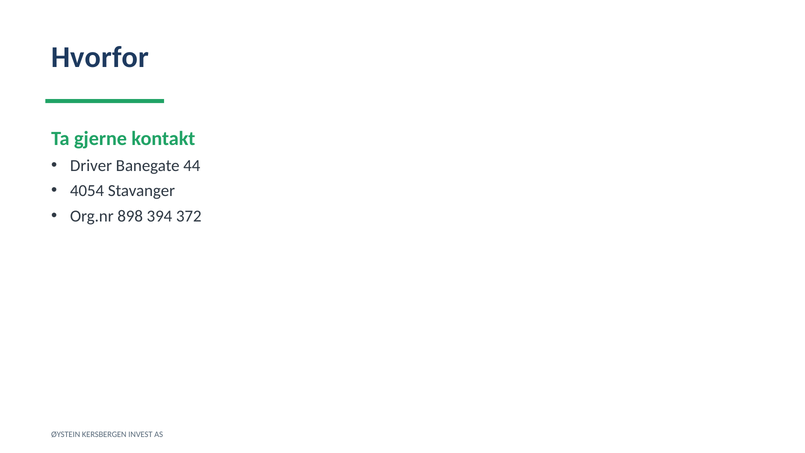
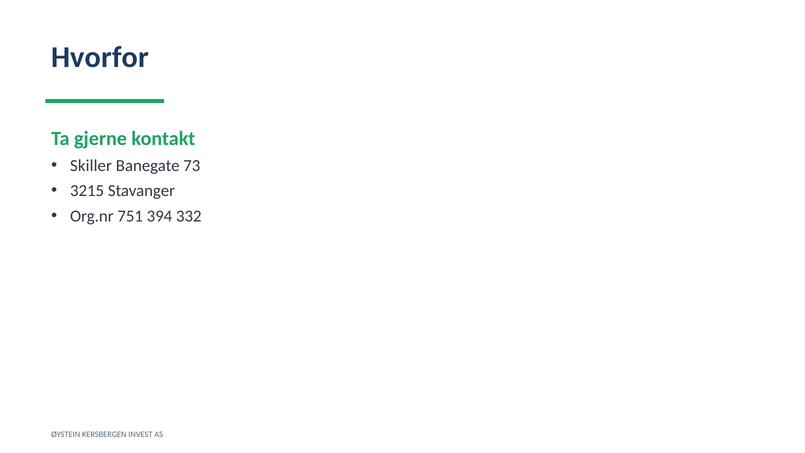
Driver: Driver -> Skiller (91, 166)
44: 44 -> 73 (192, 166)
4054: 4054 -> 3215 (87, 191)
898: 898 -> 751 (130, 216)
372: 372 -> 332 (189, 216)
